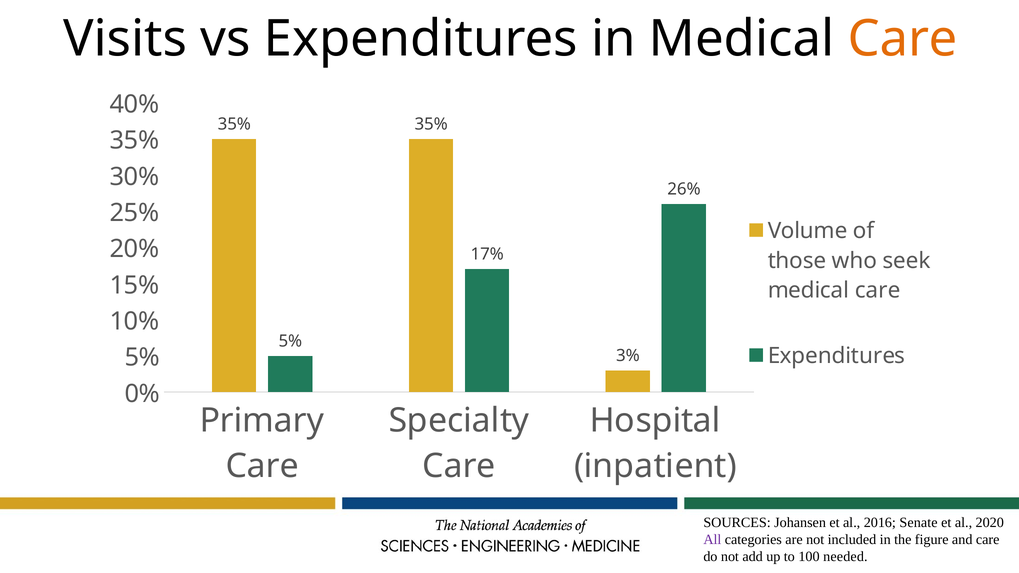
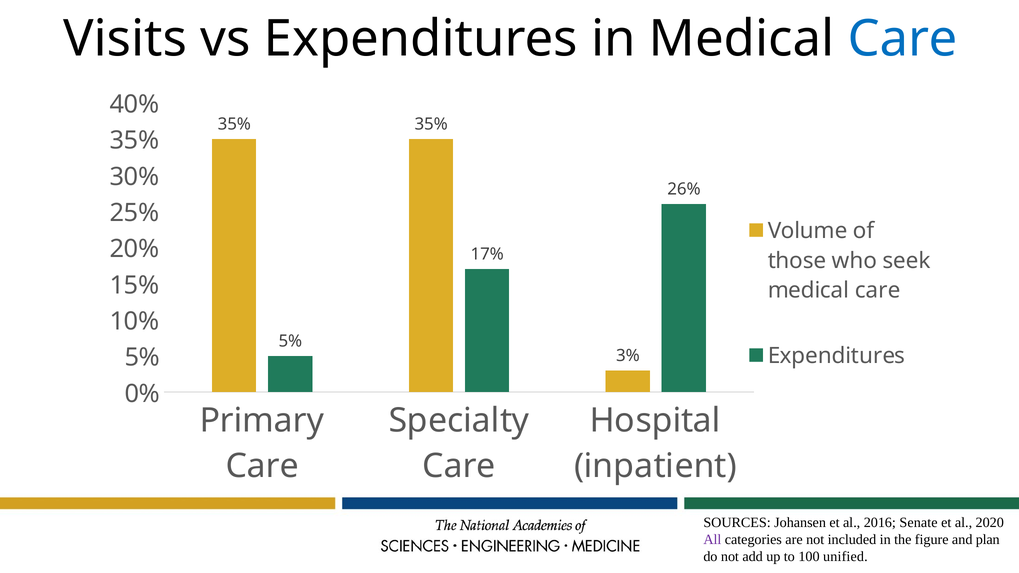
Care colour: orange -> blue (903, 39)
and care: care -> plan (988, 540)
needed: needed -> unified (845, 557)
